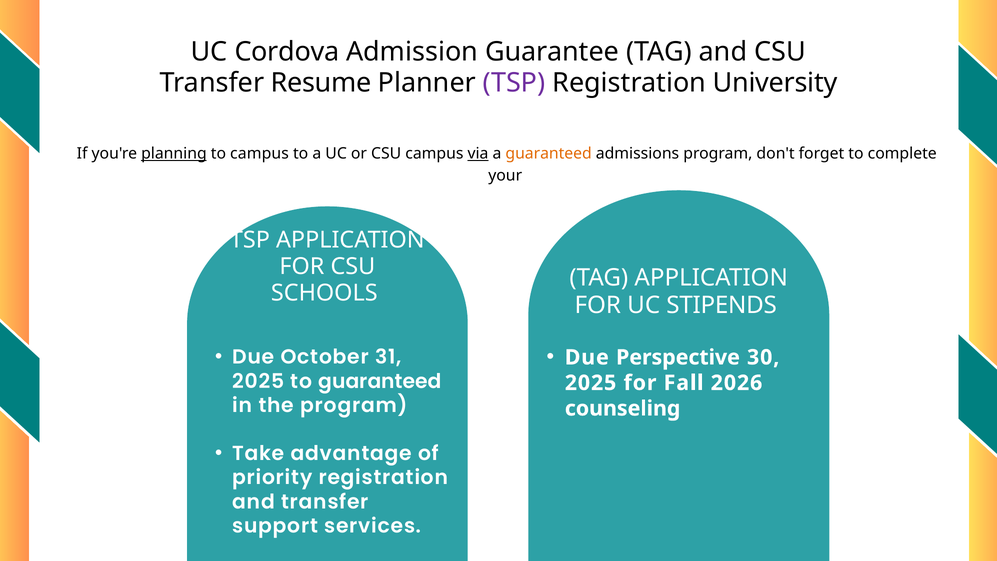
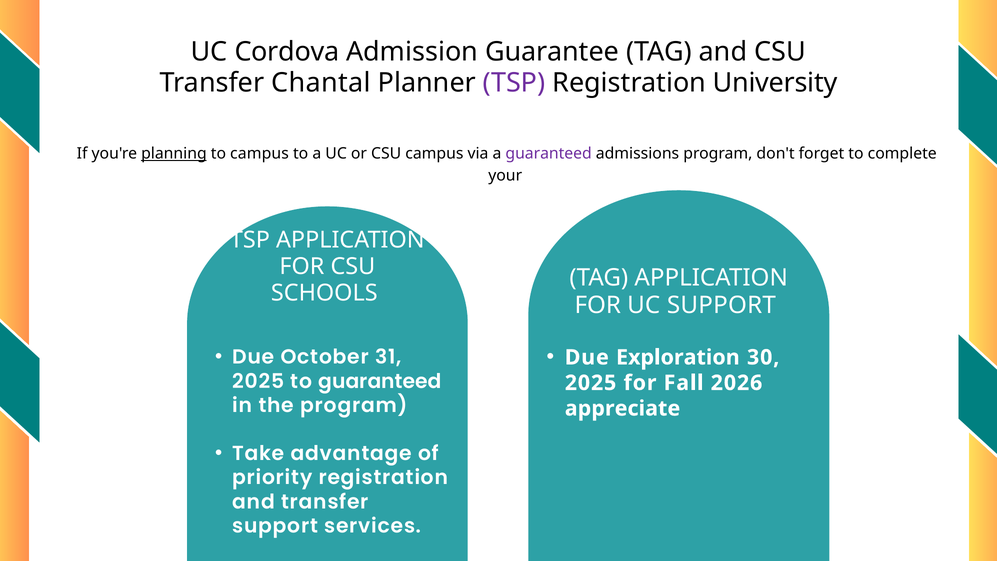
Resume: Resume -> Chantal (321, 83)
via underline: present -> none (478, 154)
guaranteed colour: orange -> purple (549, 154)
UC STIPENDS: STIPENDS -> SUPPORT (721, 305)
Perspective: Perspective -> Exploration (678, 357)
counseling: counseling -> appreciate (623, 408)
